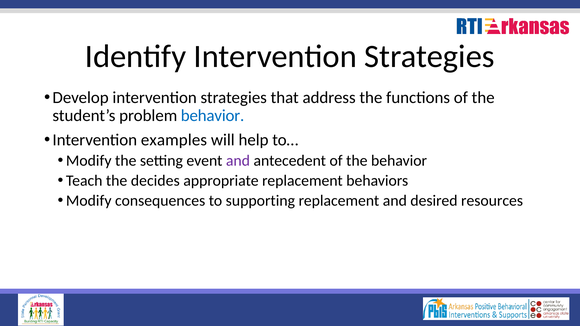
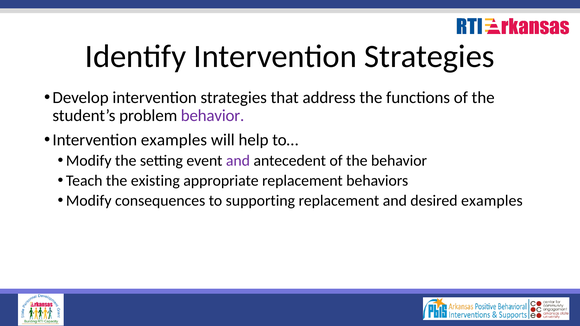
behavior colour: blue -> purple (213, 116)
decides: decides -> existing (155, 181)
desired resources: resources -> examples (492, 201)
